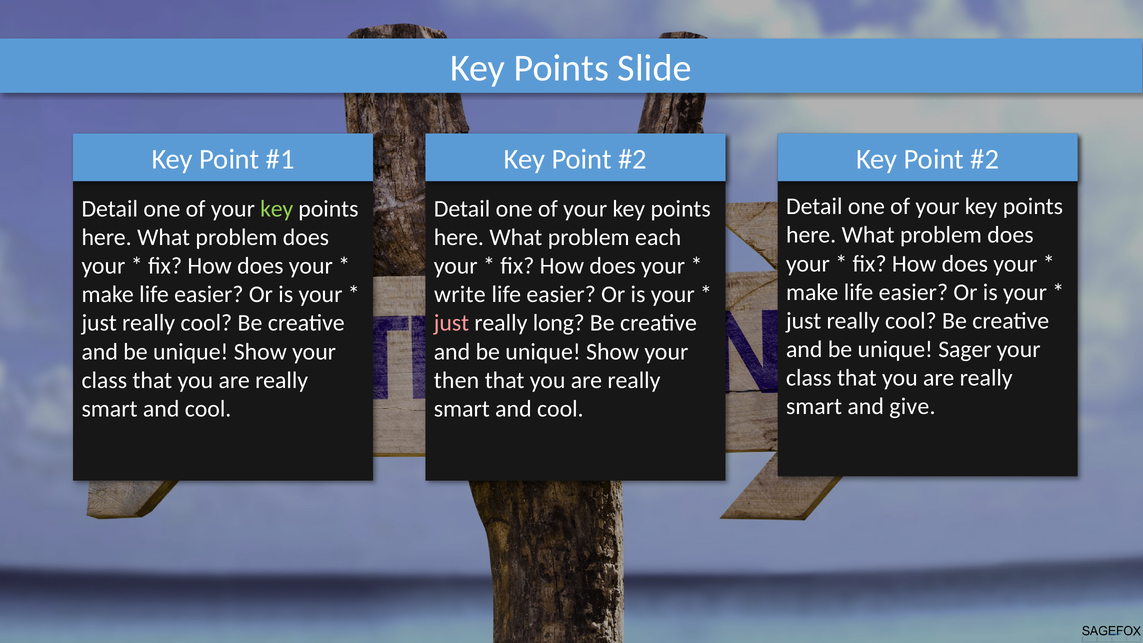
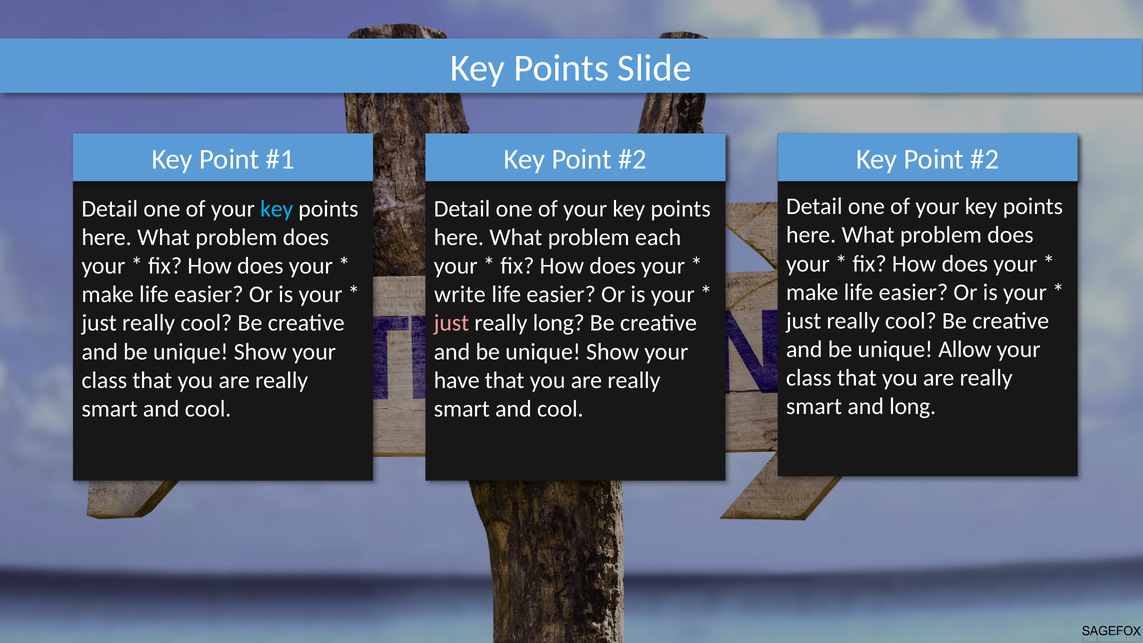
key colour: light green -> light blue (277, 209)
Sager: Sager -> Allow (965, 349)
then: then -> have (457, 380)
and give: give -> long (913, 407)
